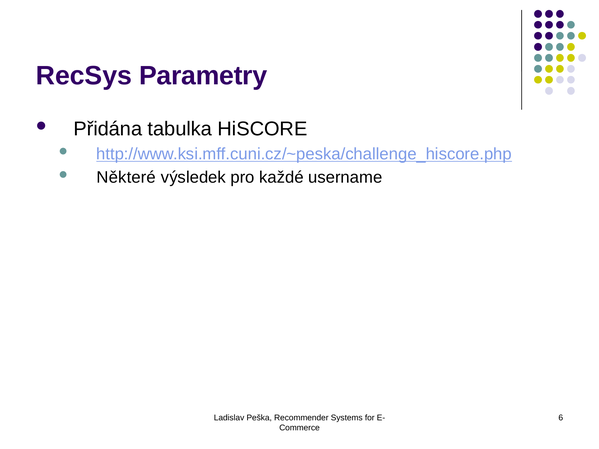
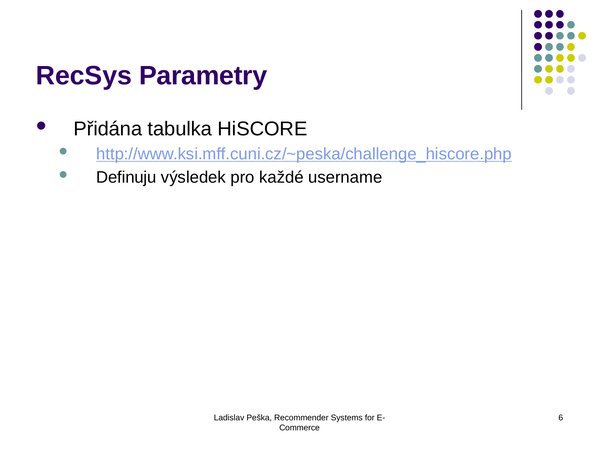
Některé: Některé -> Definuju (126, 177)
